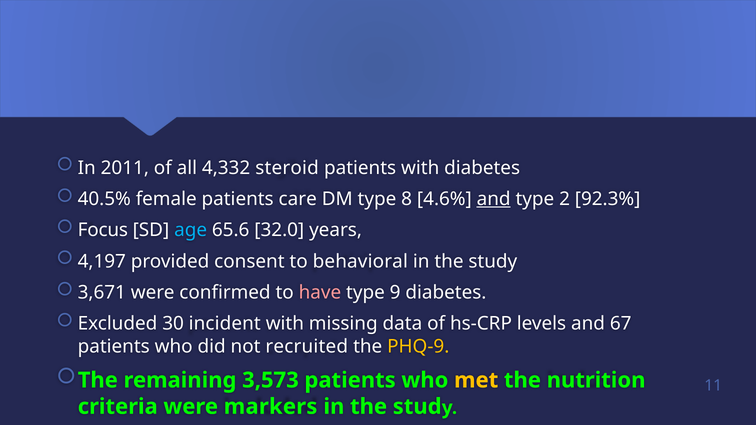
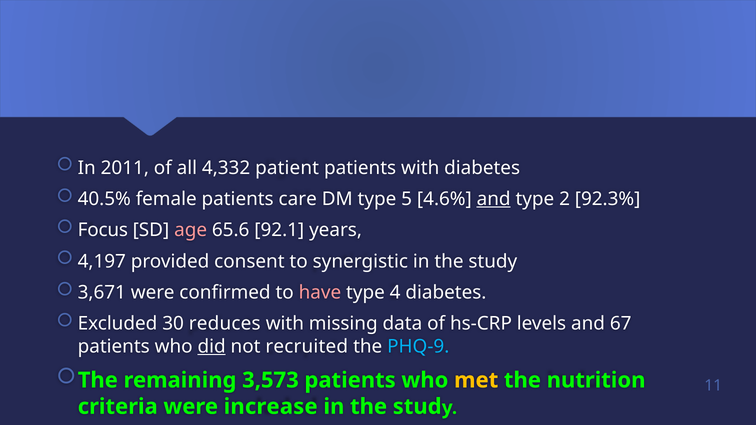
steroid: steroid -> patient (287, 168)
8: 8 -> 5 (407, 199)
age colour: light blue -> pink (191, 230)
32.0: 32.0 -> 92.1 (279, 230)
behavioral: behavioral -> synergistic (360, 261)
9: 9 -> 4 (395, 293)
incident: incident -> reduces (225, 324)
did underline: none -> present (212, 347)
PHQ-9 colour: yellow -> light blue (418, 347)
markers: markers -> increase (271, 407)
